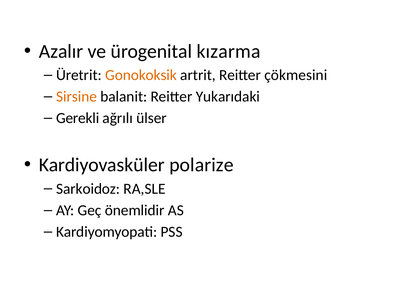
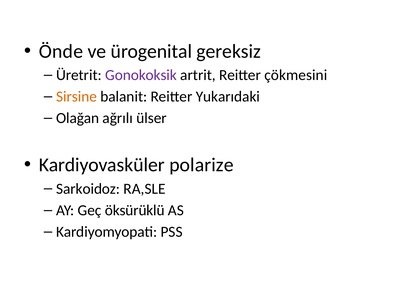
Azalır: Azalır -> Önde (61, 51)
kızarma: kızarma -> gereksiz (229, 51)
Gonokoksik colour: orange -> purple (141, 75)
Gerekli: Gerekli -> Olağan (78, 118)
önemlidir: önemlidir -> öksürüklü (135, 210)
